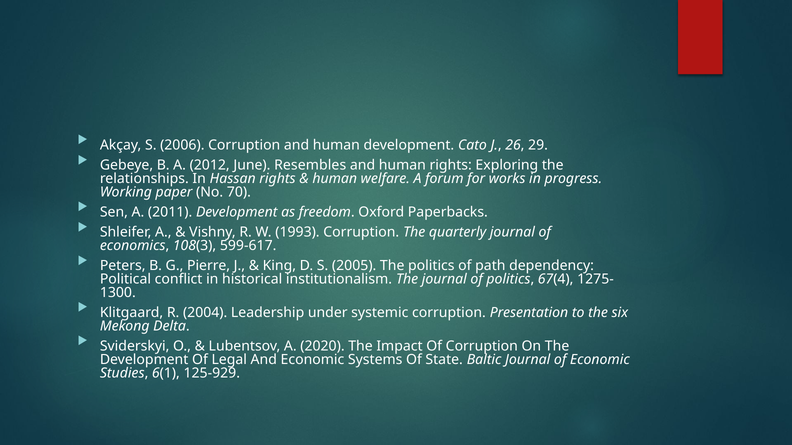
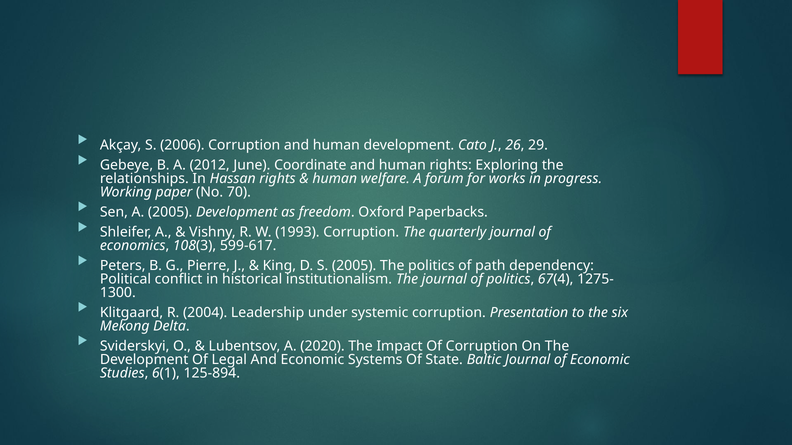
Resembles: Resembles -> Coordinate (310, 165)
A 2011: 2011 -> 2005 (170, 212)
125-929: 125-929 -> 125-894 (212, 373)
